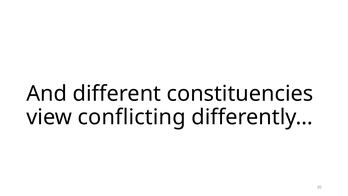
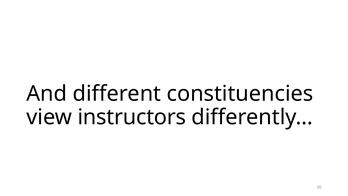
conflicting: conflicting -> instructors (132, 117)
